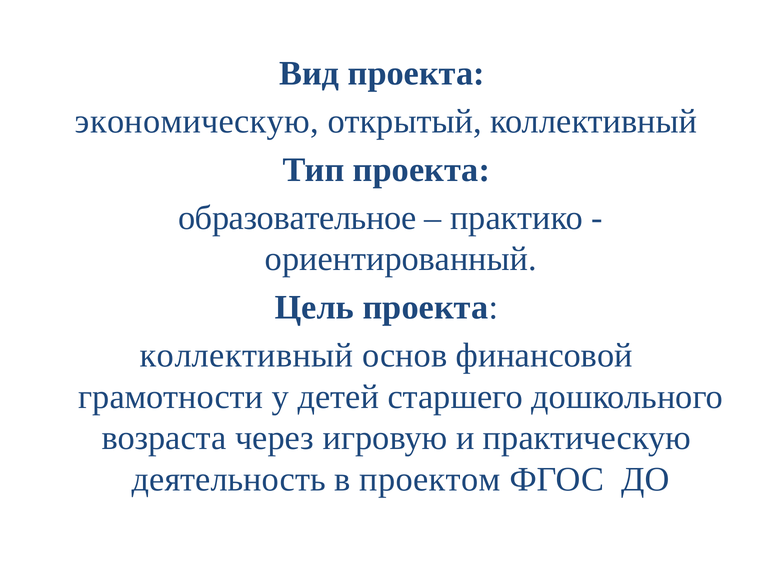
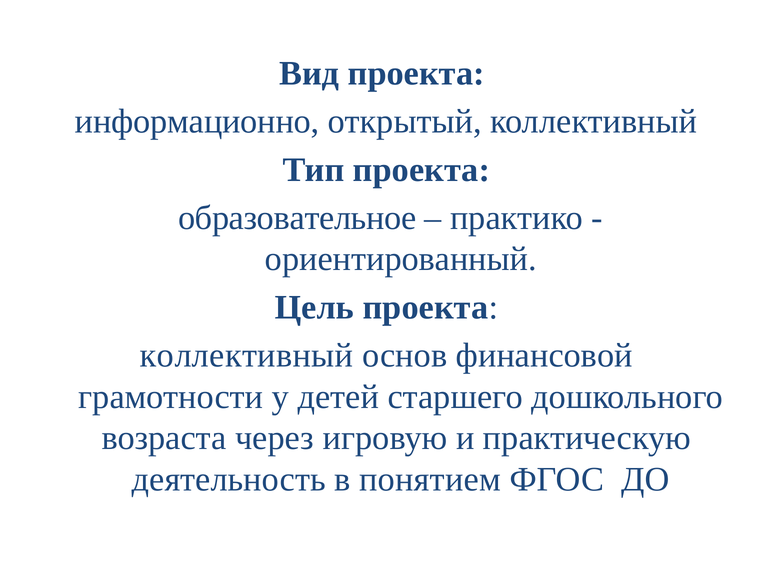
экономическую: экономическую -> информационно (197, 121)
проектом: проектом -> понятием (430, 479)
